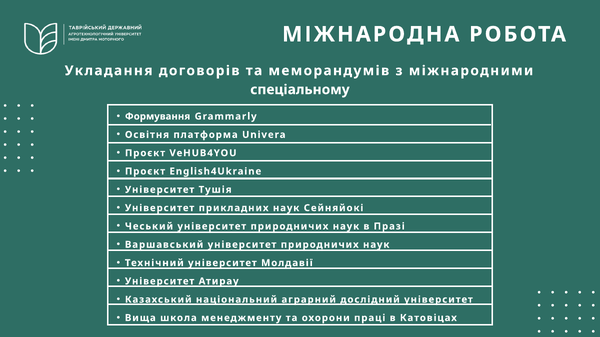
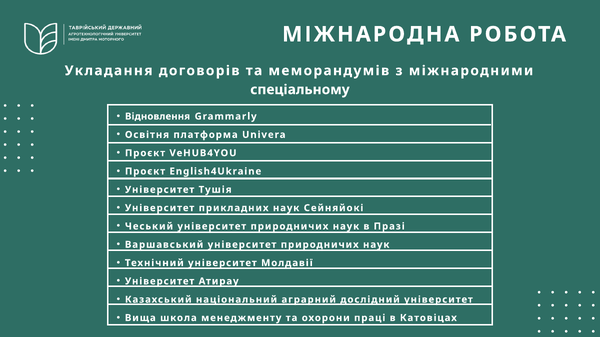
Формування: Формування -> Відновлення (158, 117)
